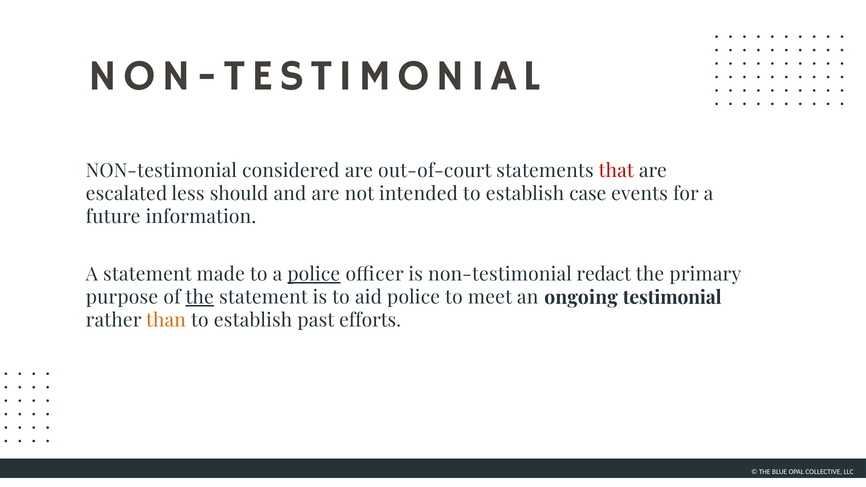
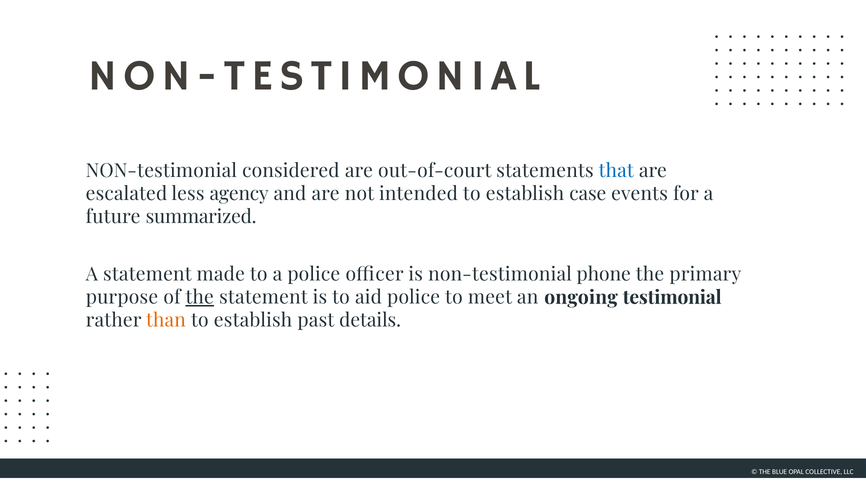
that colour: red -> blue (616, 171)
should: should -> agency (239, 194)
information: information -> summarized (201, 217)
police underline: present -> none (314, 275)
redact: redact -> phone (604, 275)
efforts: efforts -> details (370, 321)
